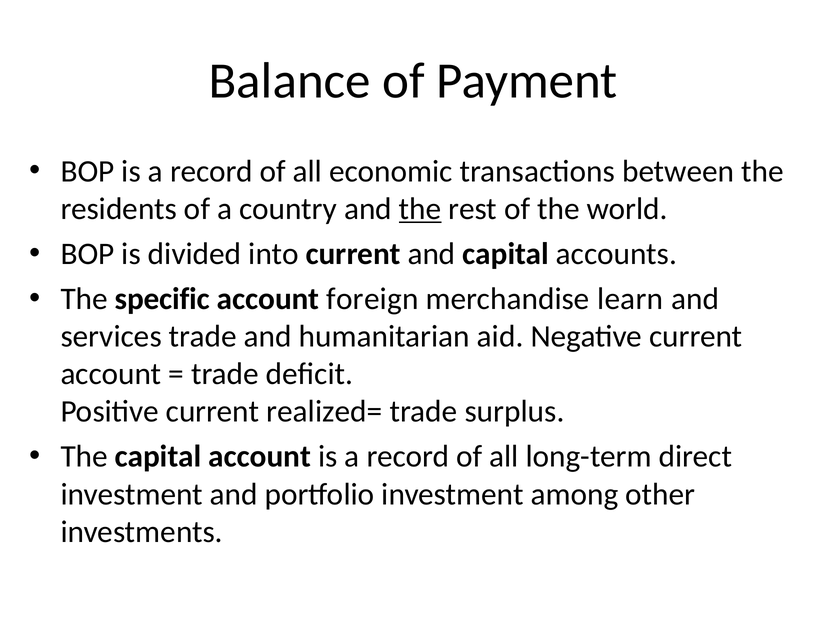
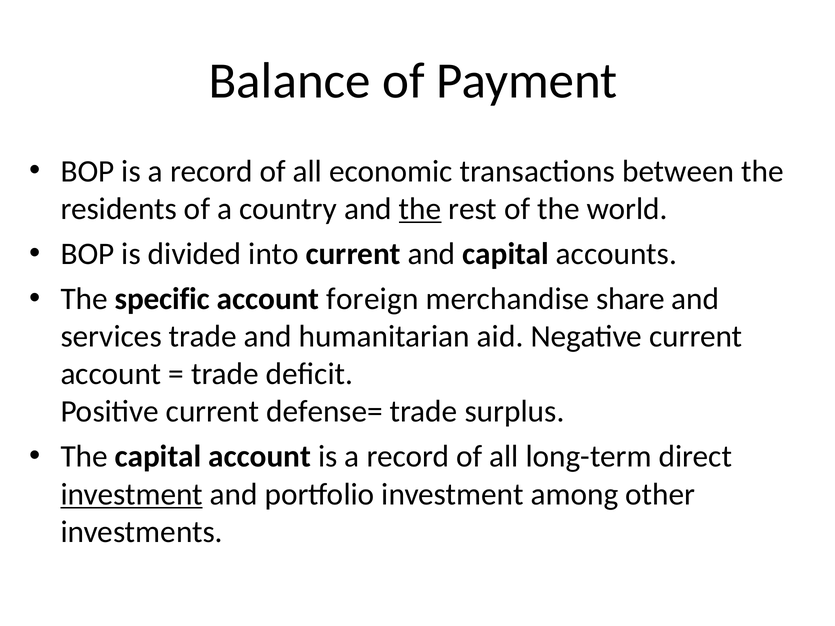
learn: learn -> share (631, 299)
realized=: realized= -> defense= (324, 412)
investment underline: none -> present (132, 494)
